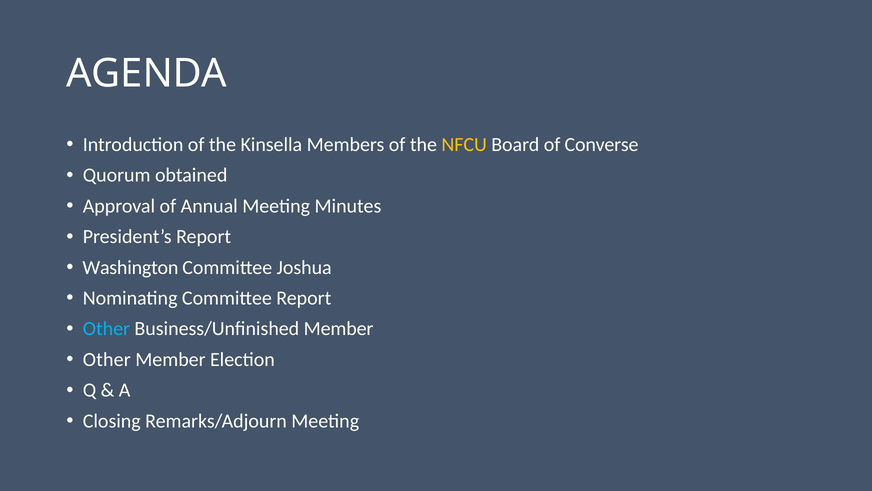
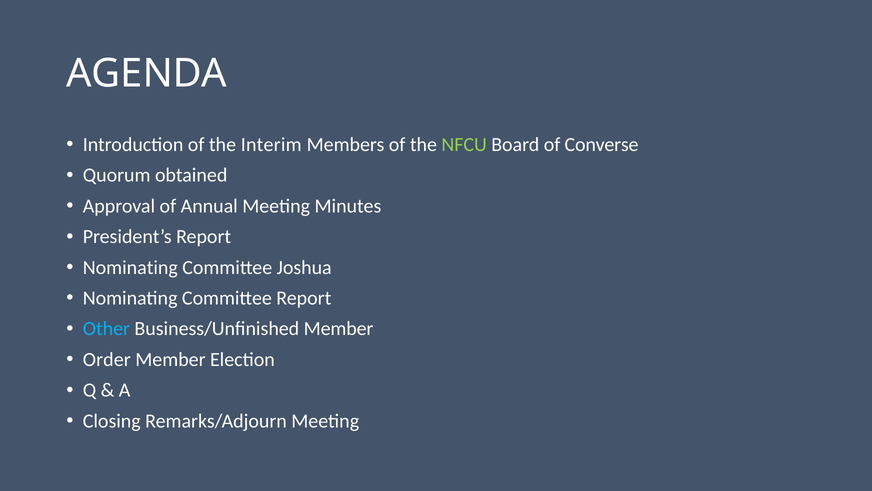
Kinsella: Kinsella -> Interim (271, 144)
NFCU colour: yellow -> light green (464, 144)
Washington: Washington -> Nominating (130, 267)
Other: Other -> Order (107, 359)
